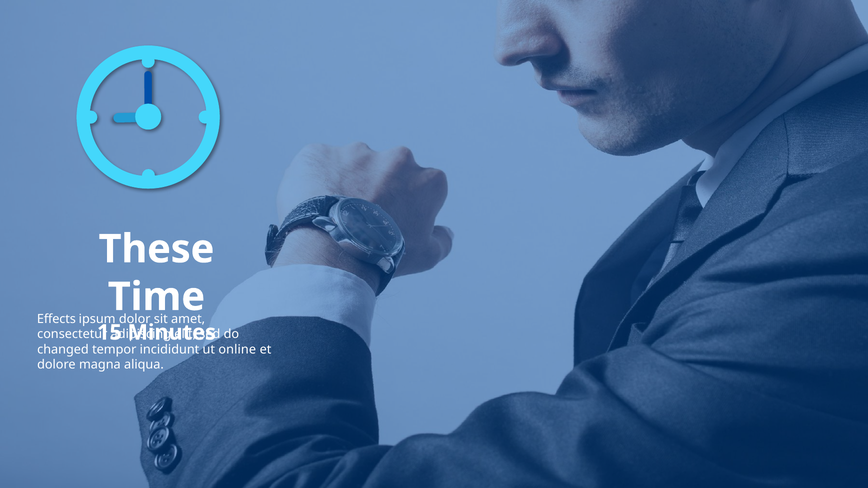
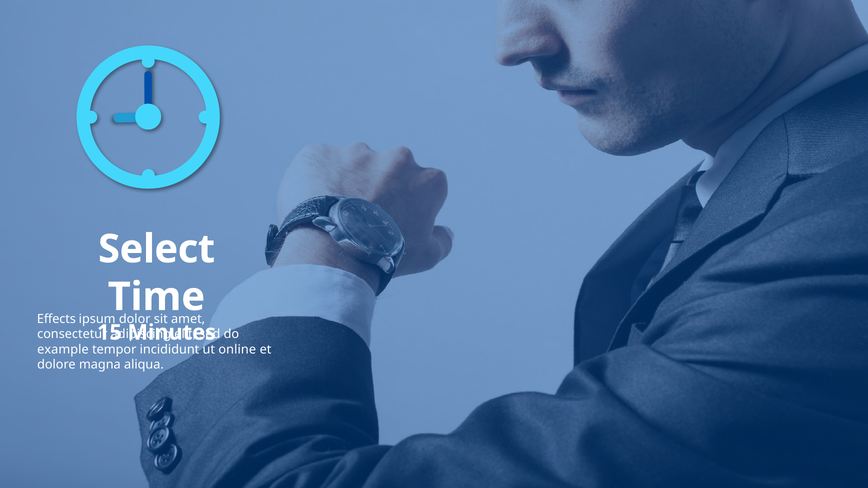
These: These -> Select (157, 249)
changed: changed -> example (63, 350)
